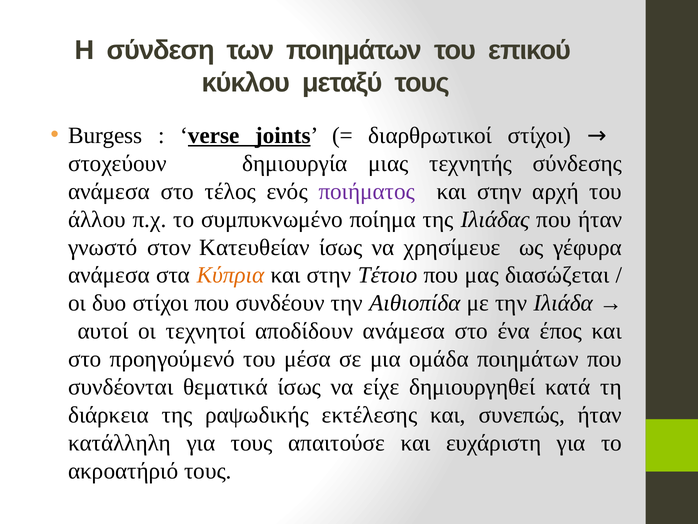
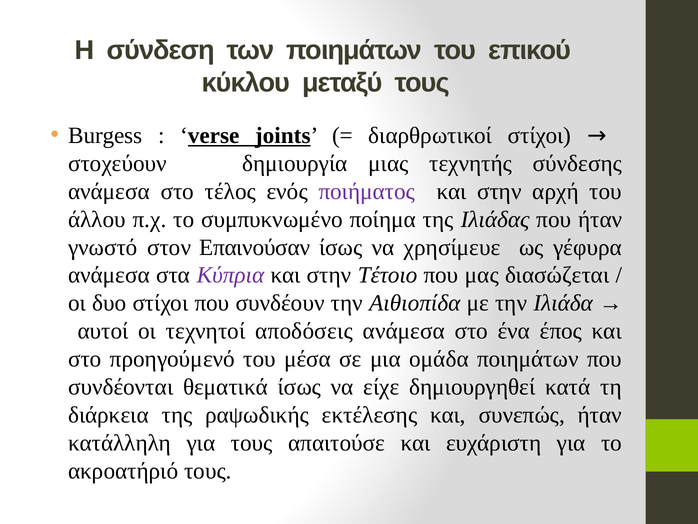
Κατευθείαν: Κατευθείαν -> Επαινούσαν (255, 247)
Κύπρια colour: orange -> purple (230, 275)
αποδίδουν: αποδίδουν -> αποδόσεις (304, 331)
